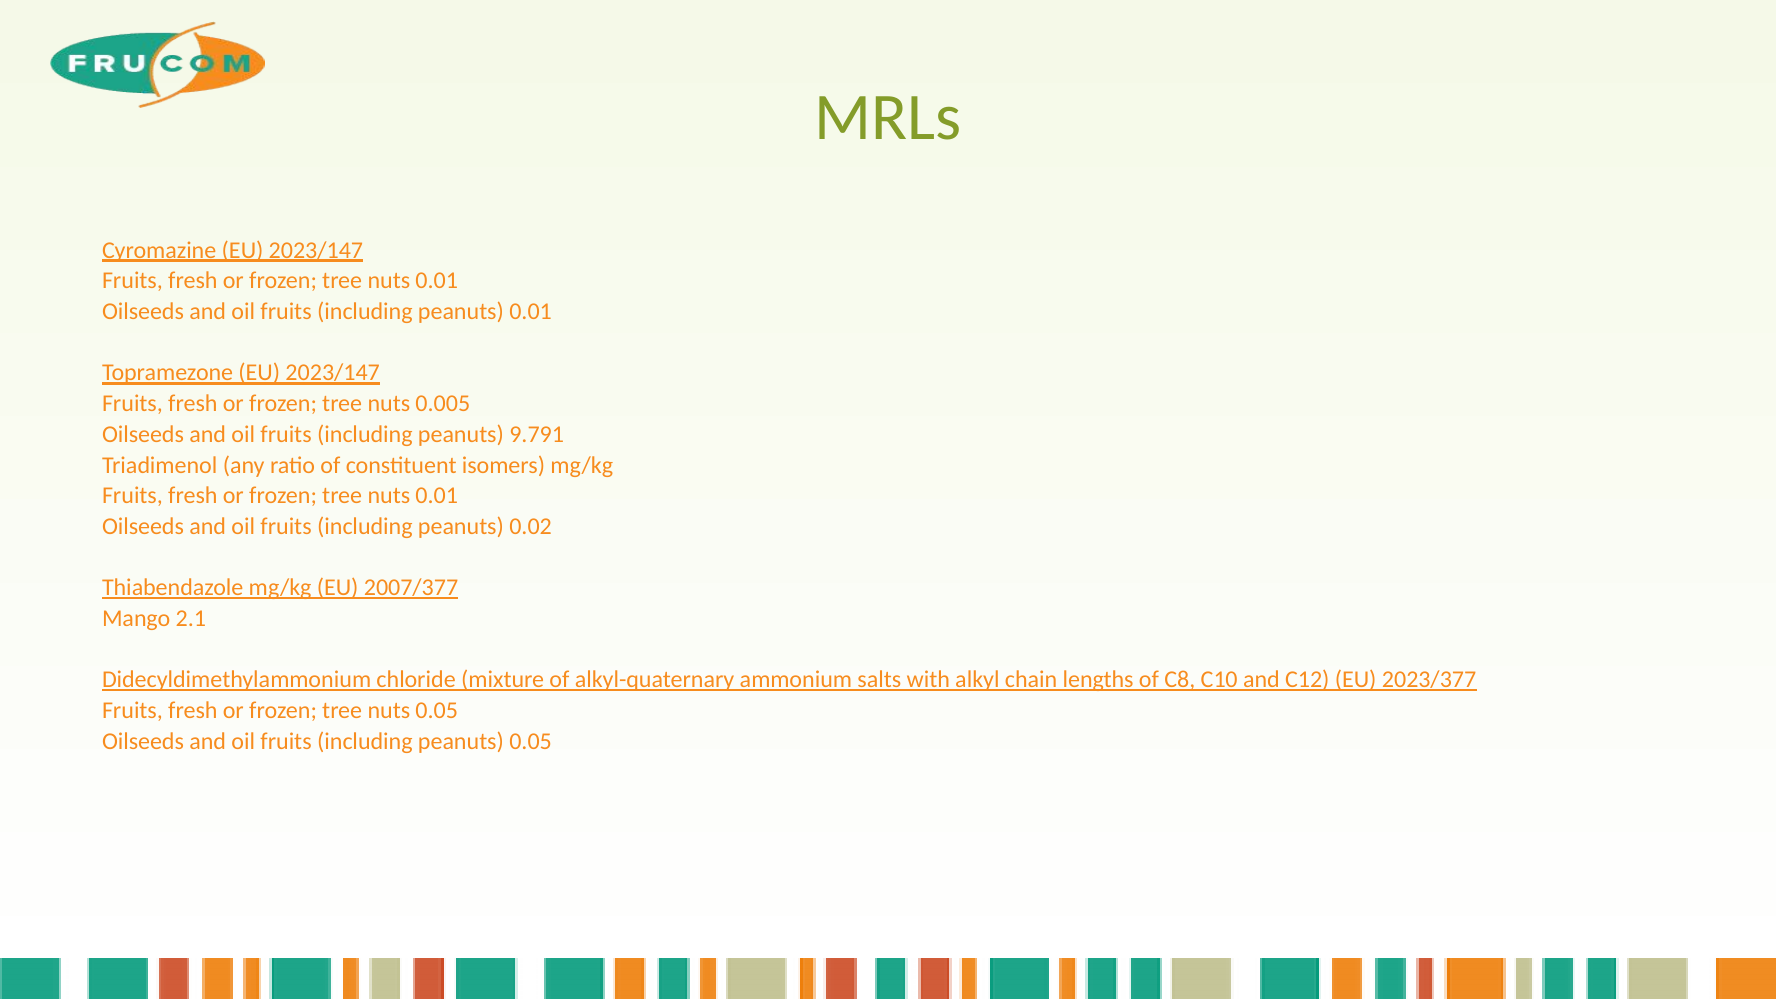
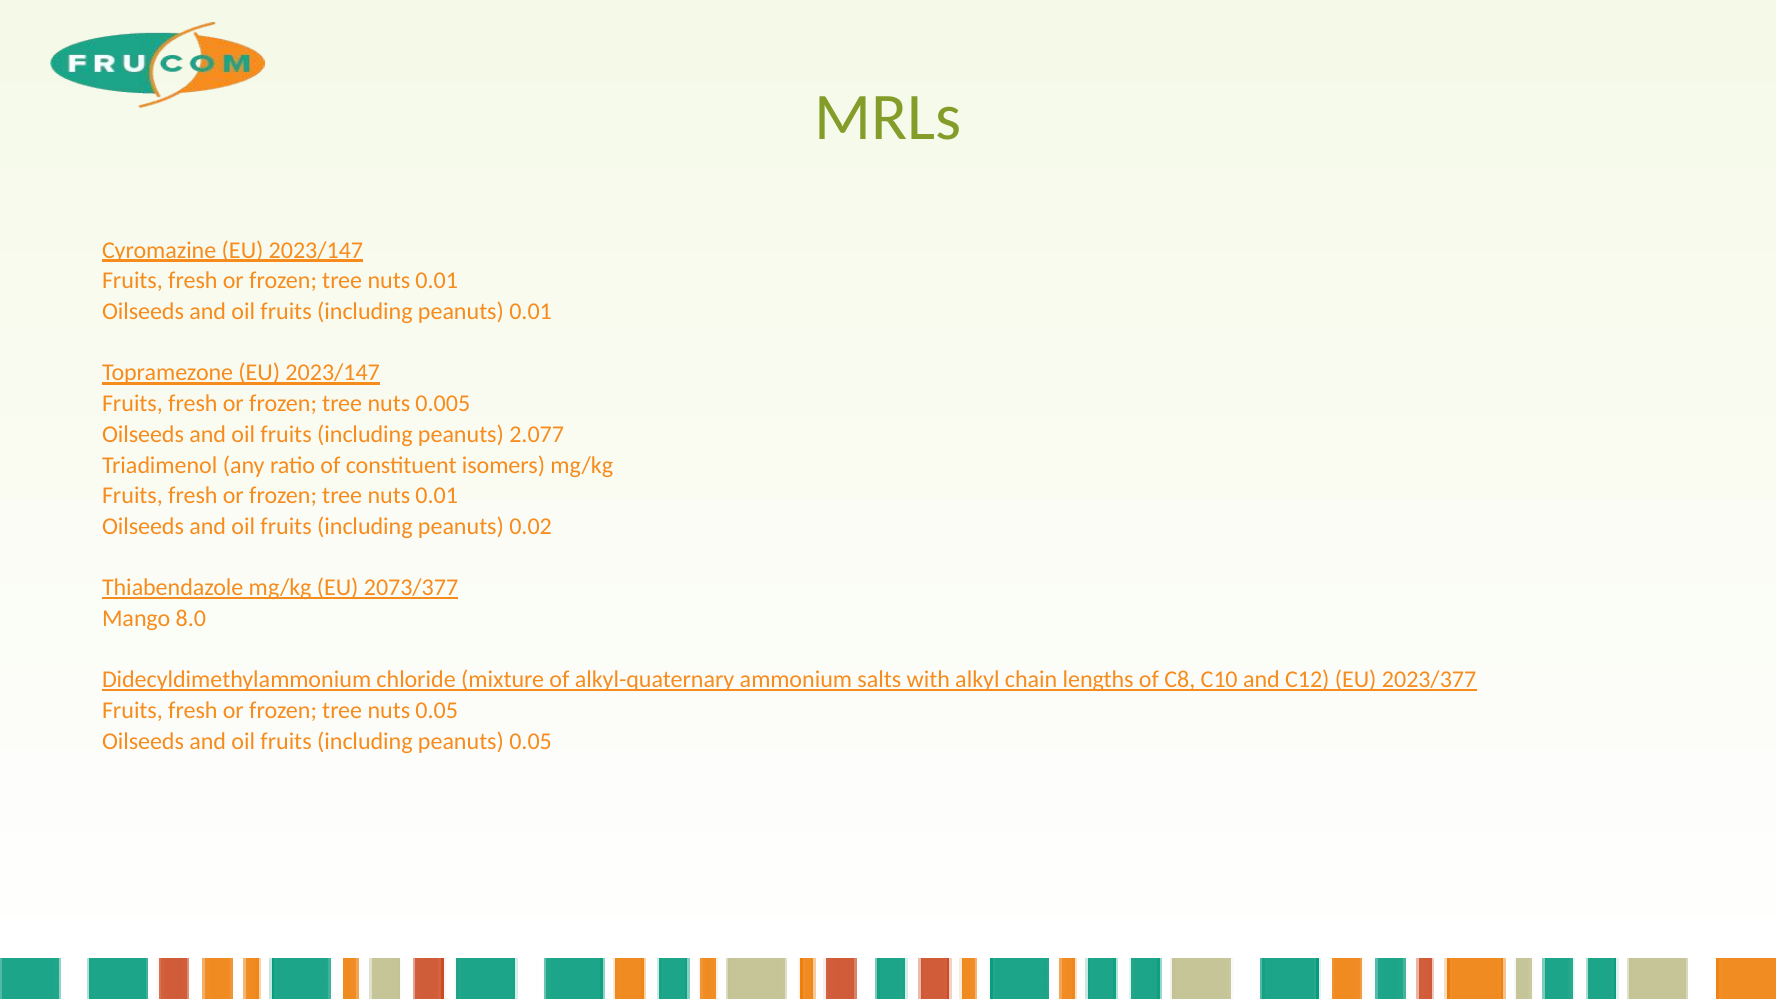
9.791: 9.791 -> 2.077 (537, 434)
2007/377: 2007/377 -> 2073/377 (411, 588)
2.1: 2.1 -> 8.0 (191, 618)
